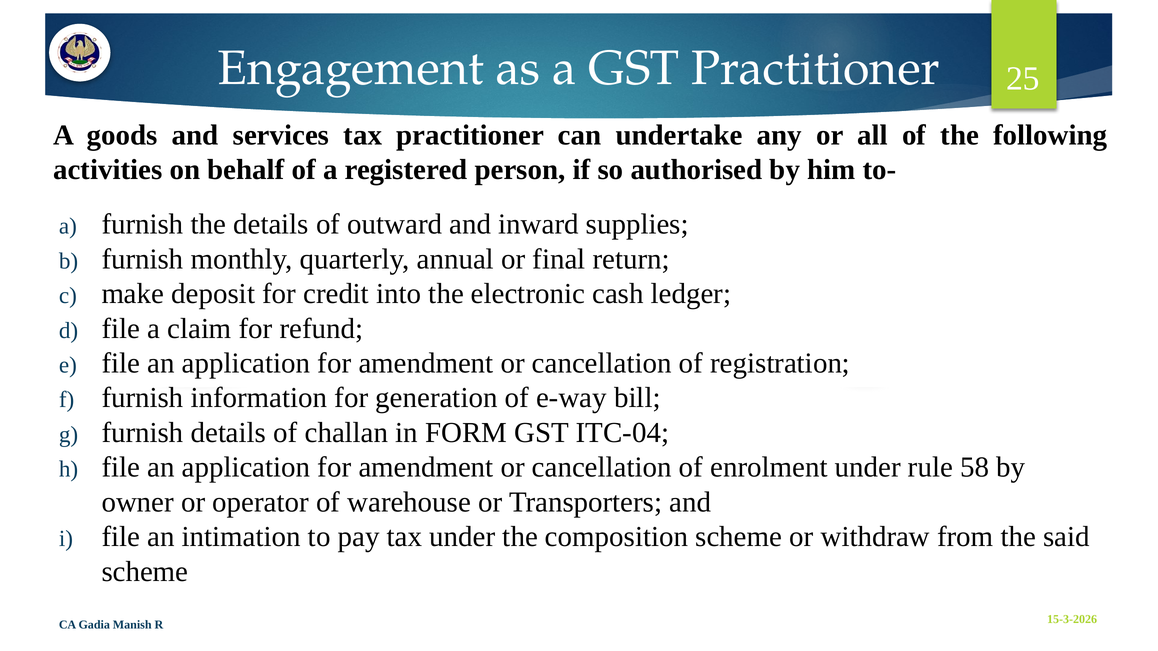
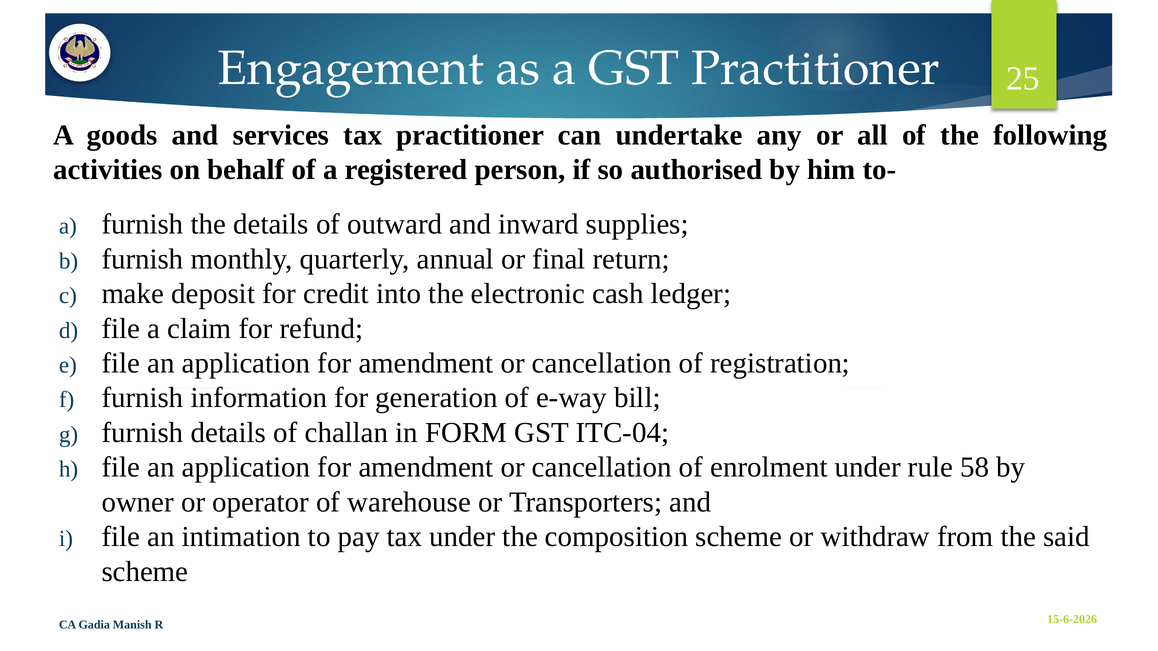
15-3-2026: 15-3-2026 -> 15-6-2026 (1072, 620)
